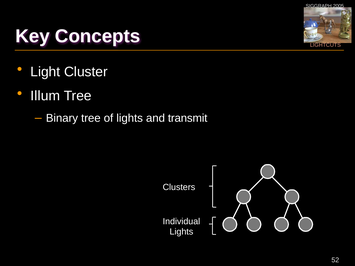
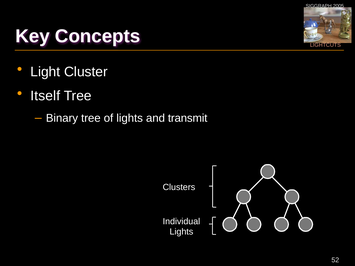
Illum: Illum -> Itself (45, 96)
